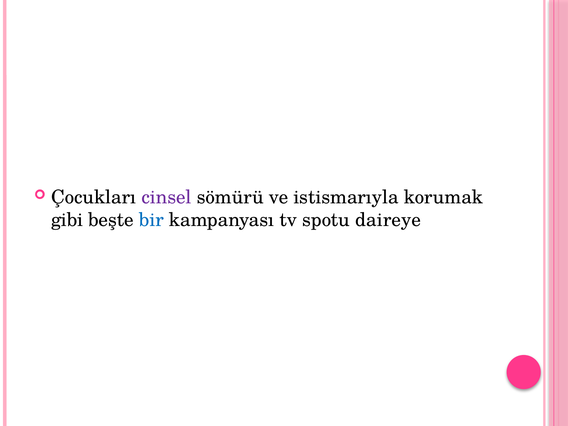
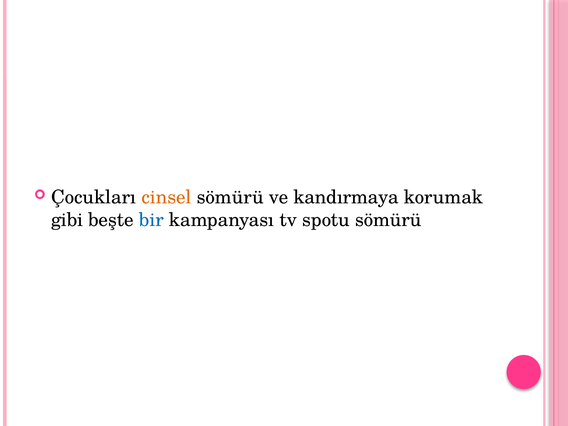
cinsel colour: purple -> orange (166, 197)
istismarıyla: istismarıyla -> kandırmaya (346, 197)
spotu daireye: daireye -> sömürü (388, 220)
